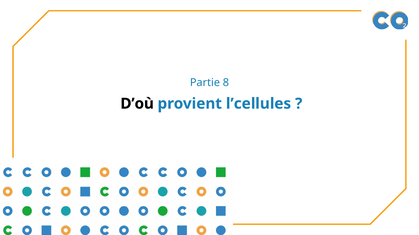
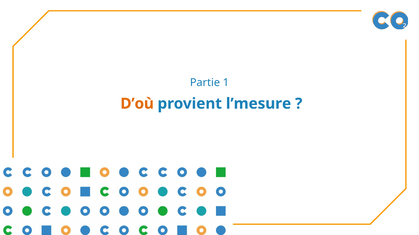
8: 8 -> 1 (226, 83)
D’où colour: black -> orange (137, 104)
l’cellules: l’cellules -> l’mesure (259, 104)
